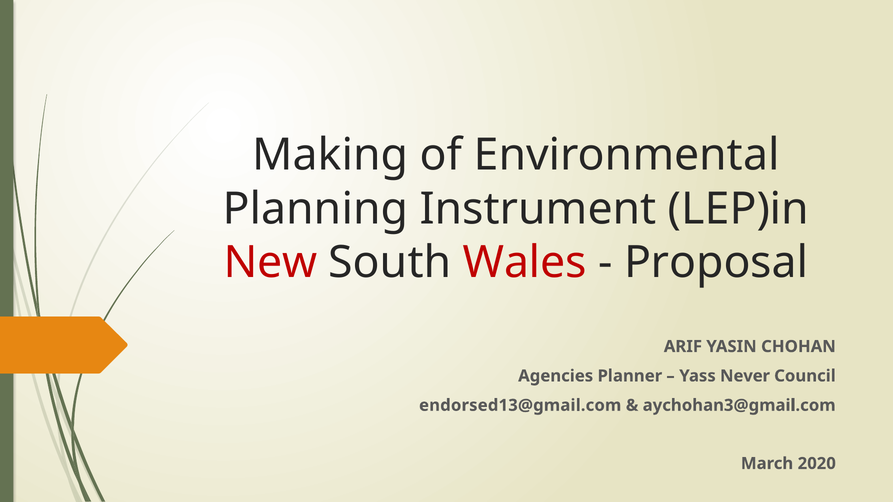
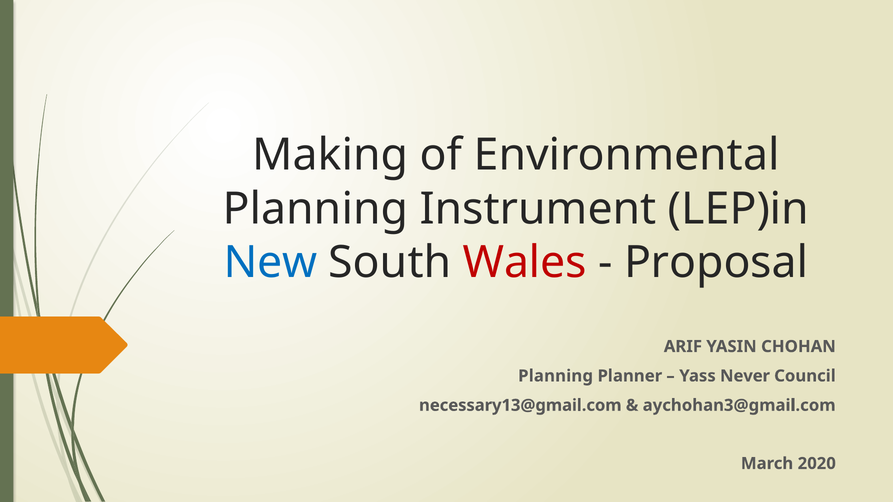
New colour: red -> blue (270, 263)
Agencies: Agencies -> Planning (556, 376)
endorsed13@gmail.com: endorsed13@gmail.com -> necessary13@gmail.com (520, 406)
